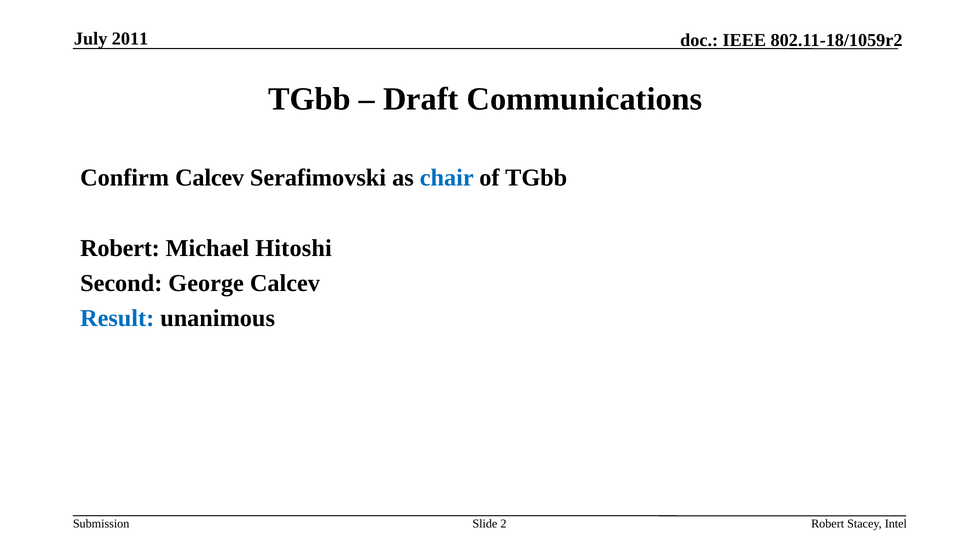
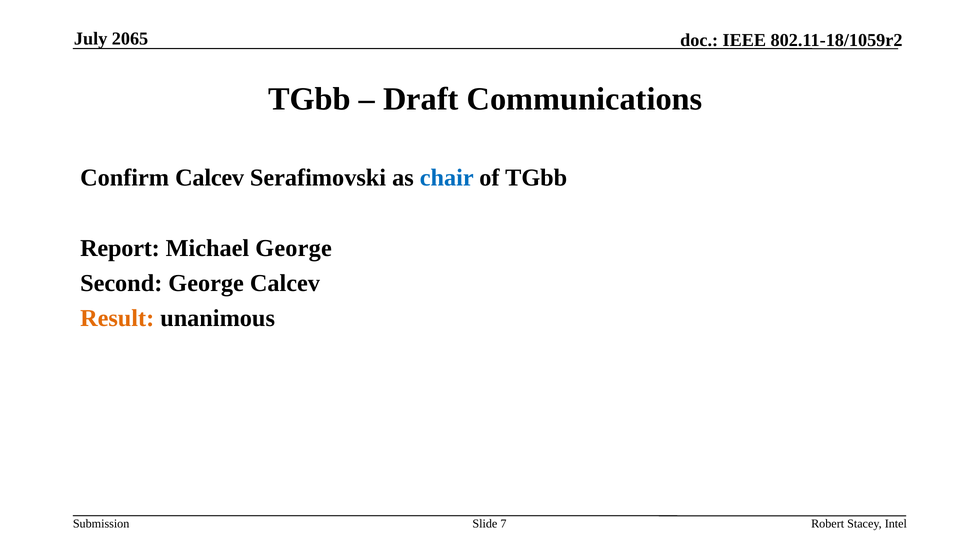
2011: 2011 -> 2065 (130, 39)
Robert: Robert -> Report (120, 248)
Michael Hitoshi: Hitoshi -> George (294, 248)
Result colour: blue -> orange (117, 319)
2: 2 -> 7 (503, 524)
